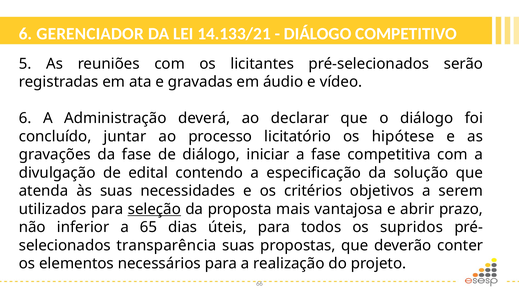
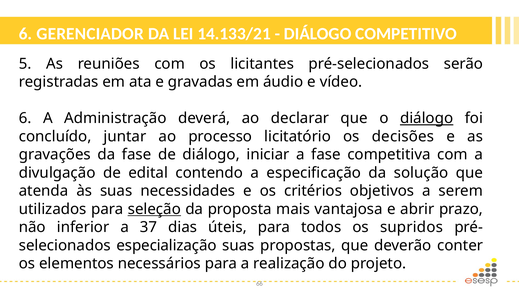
diálogo underline: none -> present (427, 118)
hipótese: hipótese -> decisões (403, 136)
65: 65 -> 37 (149, 227)
transparência: transparência -> especialização (167, 245)
